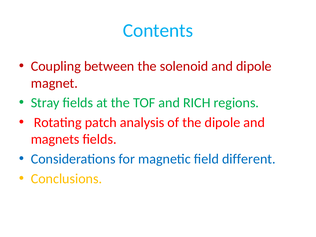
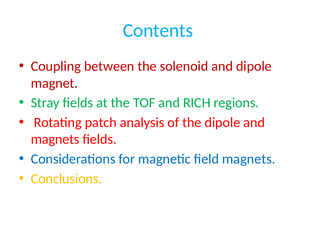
field different: different -> magnets (249, 159)
